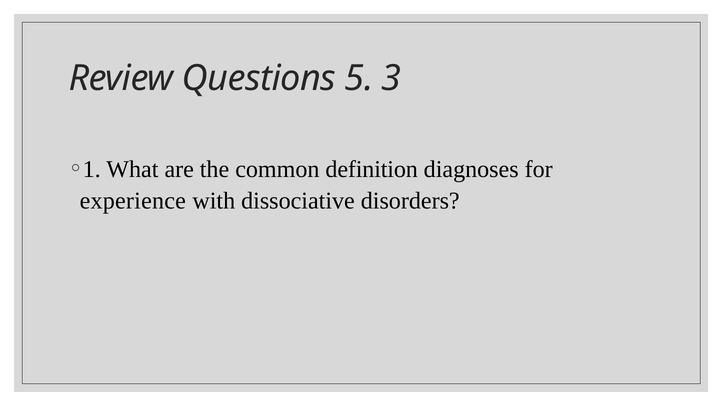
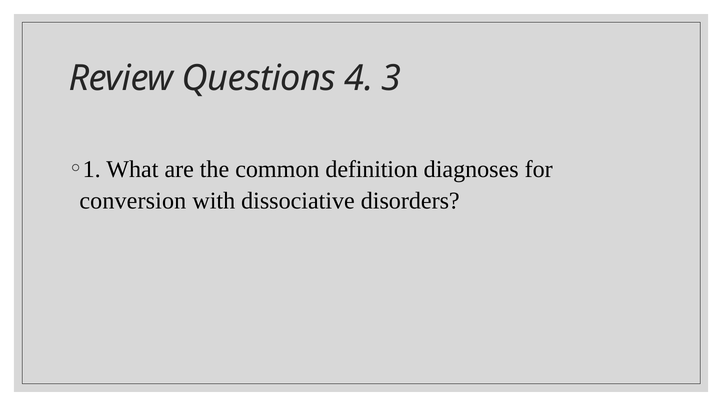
5: 5 -> 4 (359, 78)
experience: experience -> conversion (133, 201)
